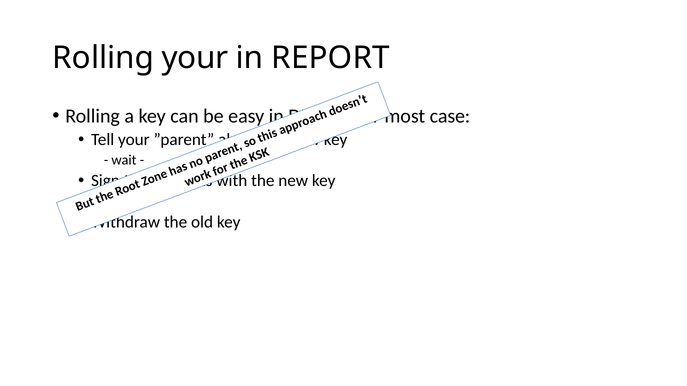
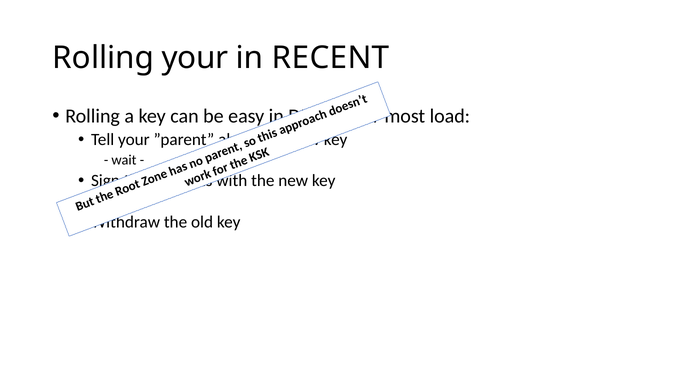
REPORT: REPORT -> RECENT (331, 58)
case: case -> load (450, 116)
